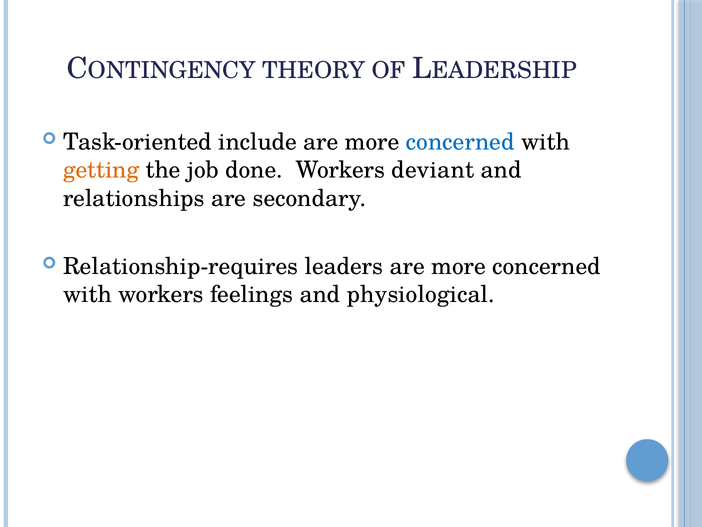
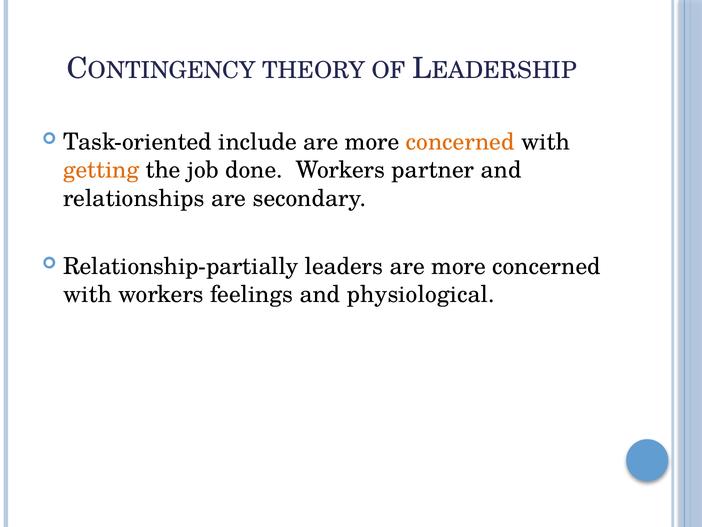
concerned colour: blue -> orange (460, 142)
deviant: deviant -> partner (433, 170)
Relationship-requires: Relationship-requires -> Relationship-partially (181, 266)
